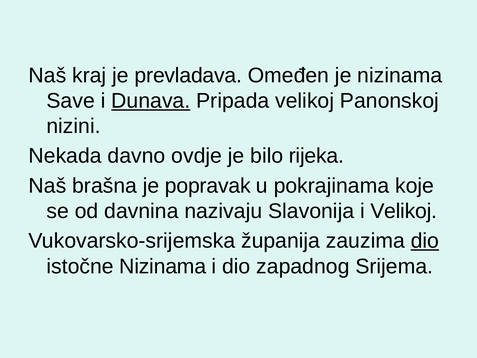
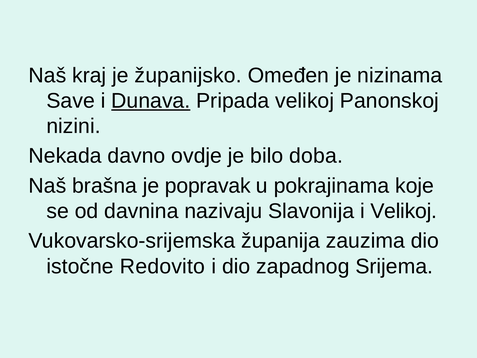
prevladava: prevladava -> županijsko (188, 75)
rijeka: rijeka -> doba (316, 156)
dio underline: present -> none (425, 241)
istočne Nizinama: Nizinama -> Redovito (163, 266)
